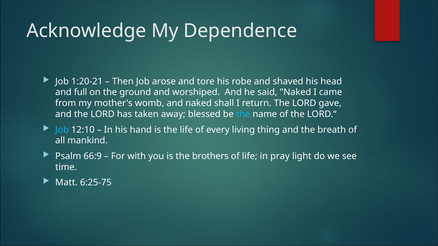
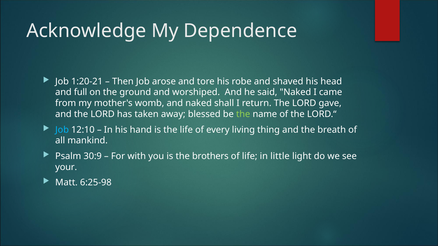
the colour: light blue -> light green (243, 114)
66:9: 66:9 -> 30:9 (93, 156)
pray: pray -> little (280, 156)
time: time -> your (66, 167)
6:25-75: 6:25-75 -> 6:25-98 (96, 183)
